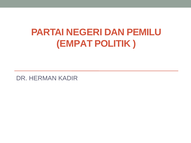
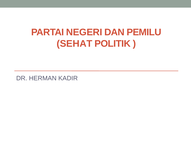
EMPAT: EMPAT -> SEHAT (75, 44)
